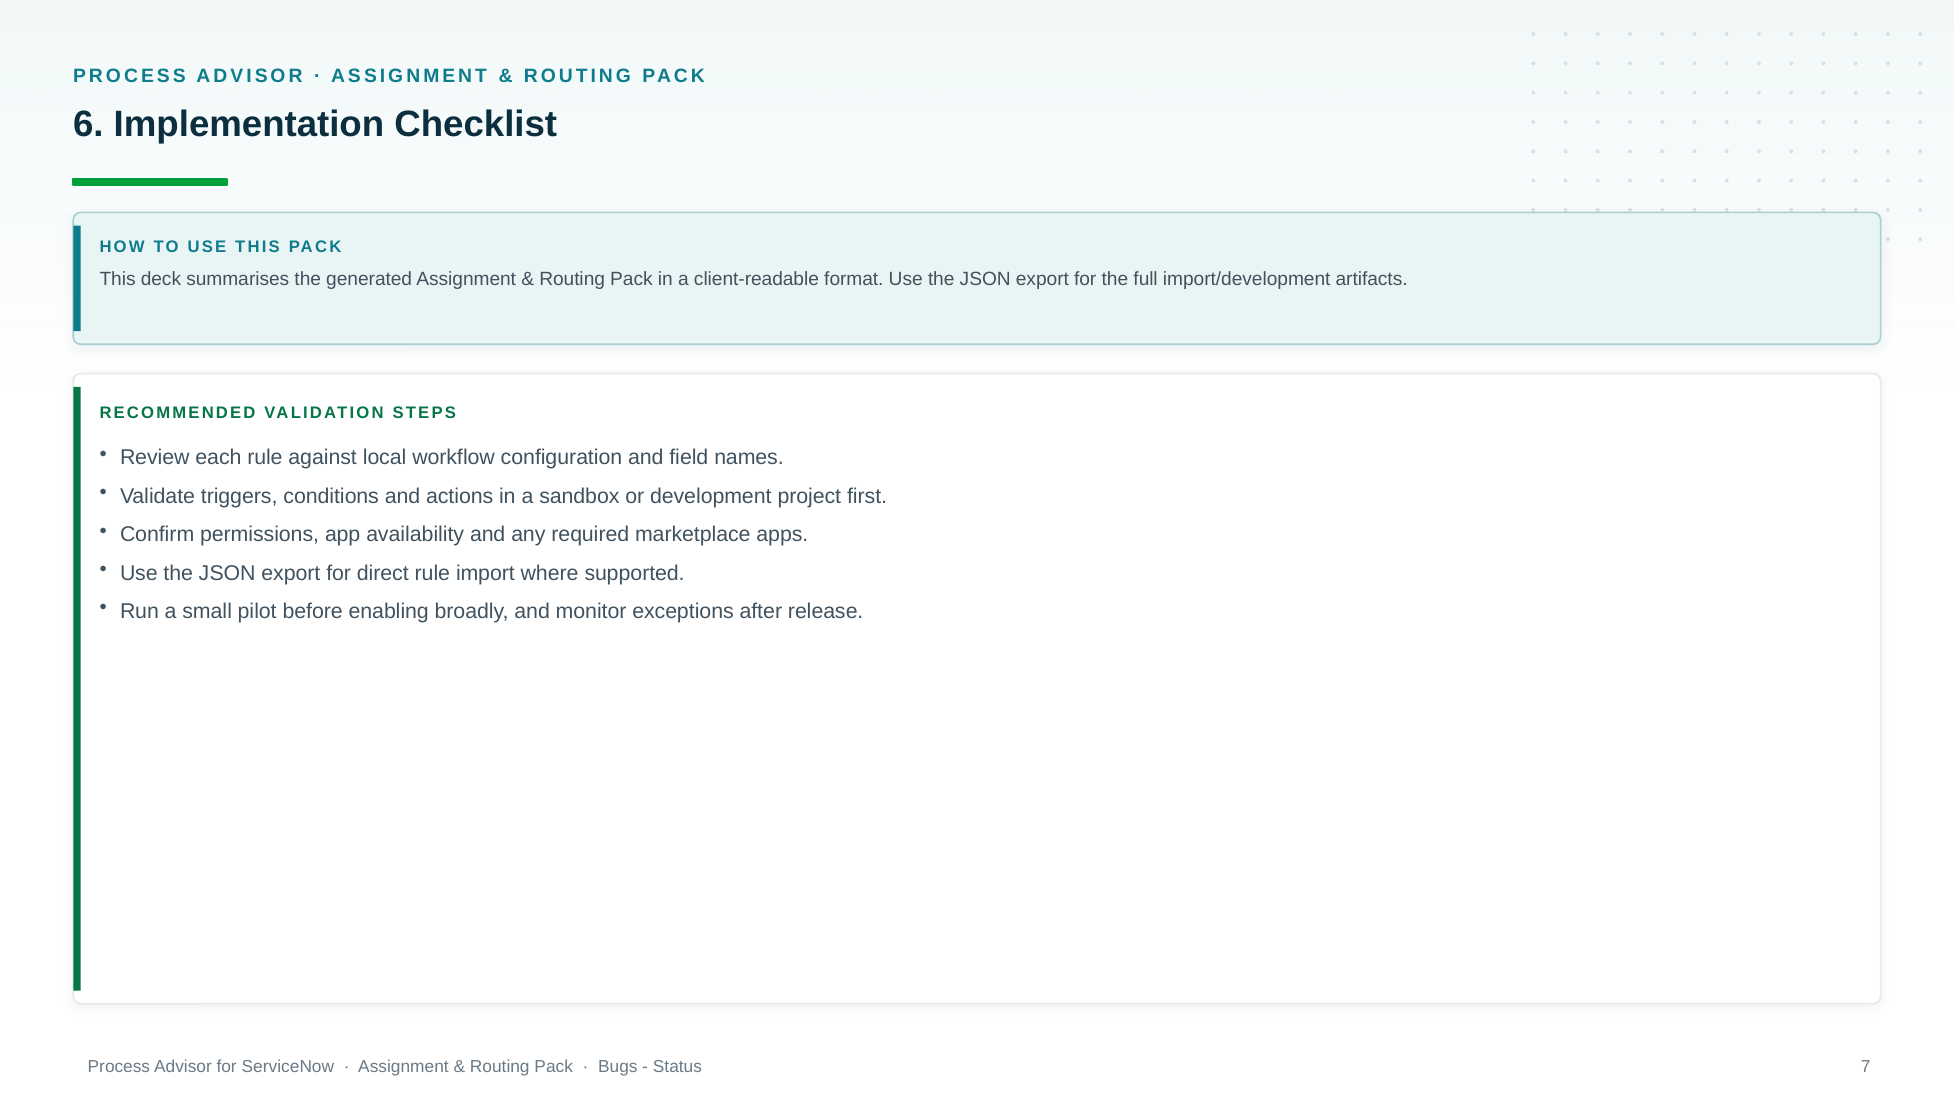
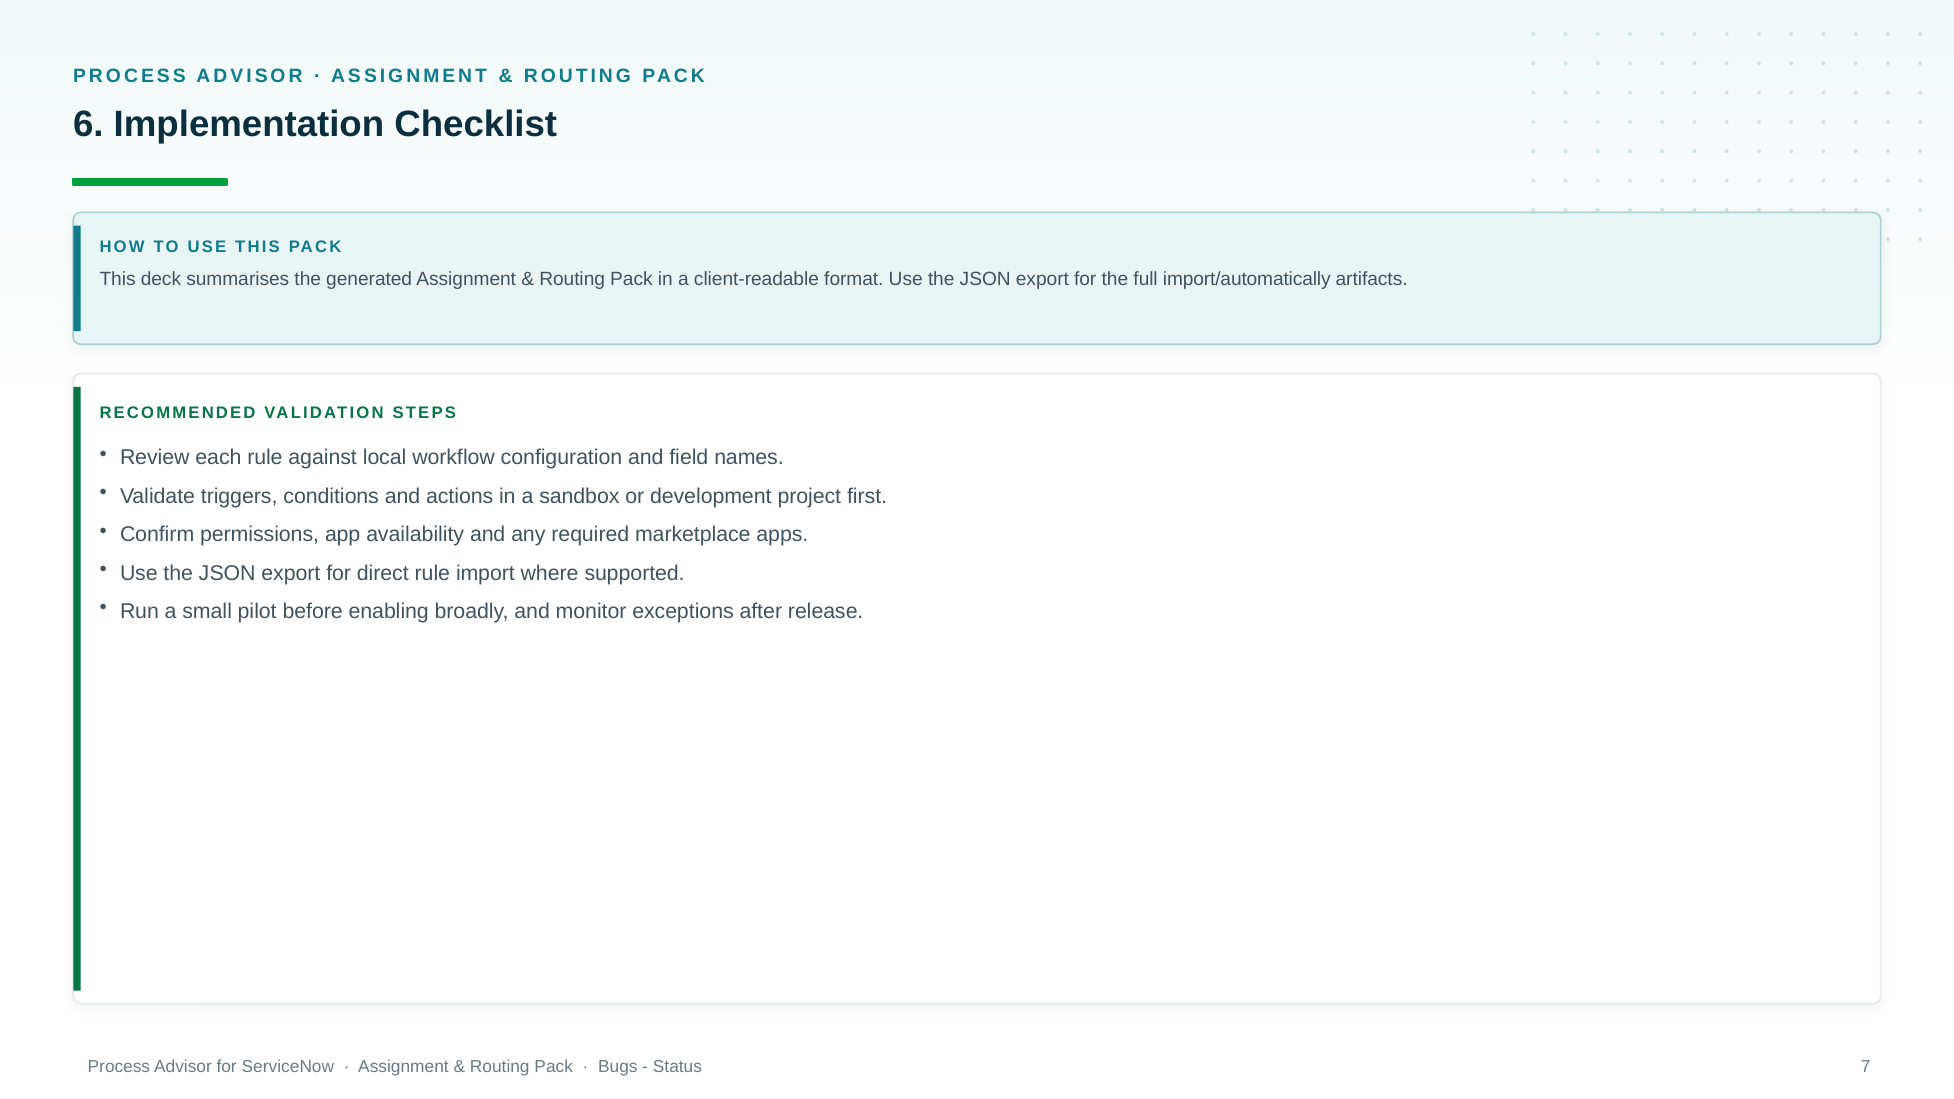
import/development: import/development -> import/automatically (1247, 279)
